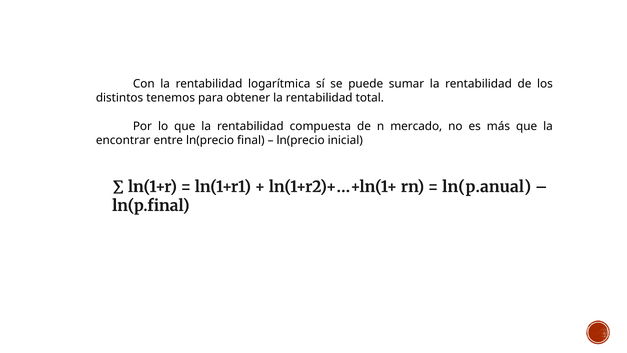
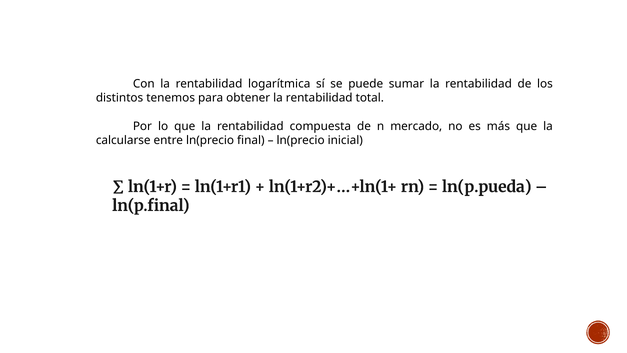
encontrar: encontrar -> calcularse (123, 140)
ln(p.anual: ln(p.anual -> ln(p.pueda (487, 187)
